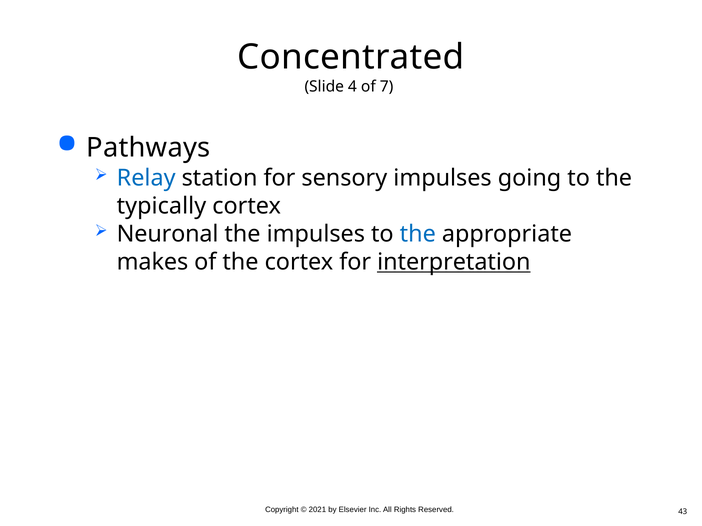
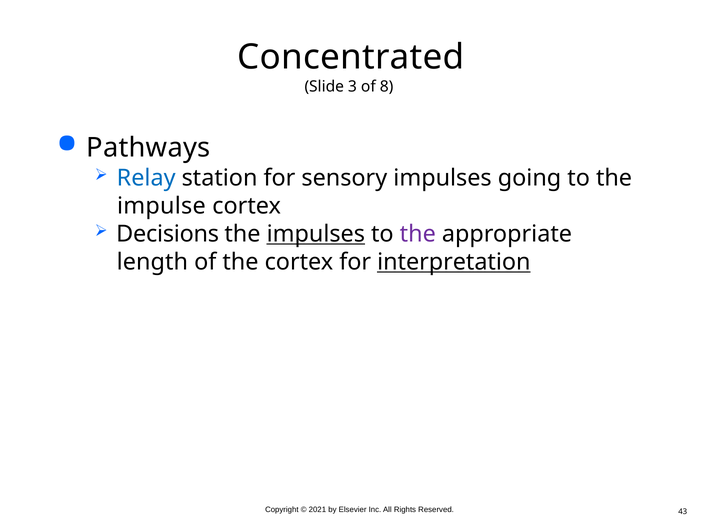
4: 4 -> 3 (352, 86)
7: 7 -> 8 (387, 86)
typically: typically -> impulse (161, 206)
Neuronal: Neuronal -> Decisions (168, 234)
impulses underline: none -> present (316, 234)
the colour: blue -> purple (418, 234)
makes: makes -> length (152, 262)
